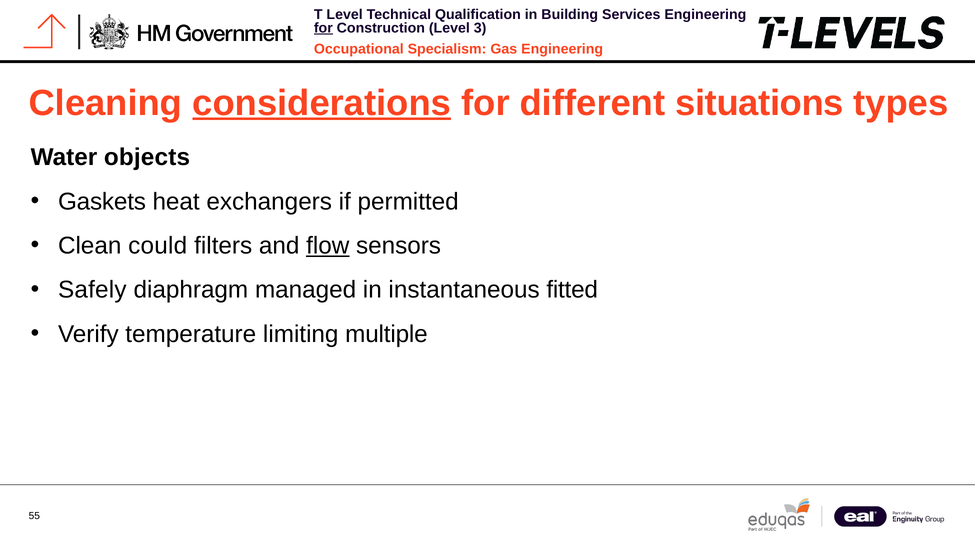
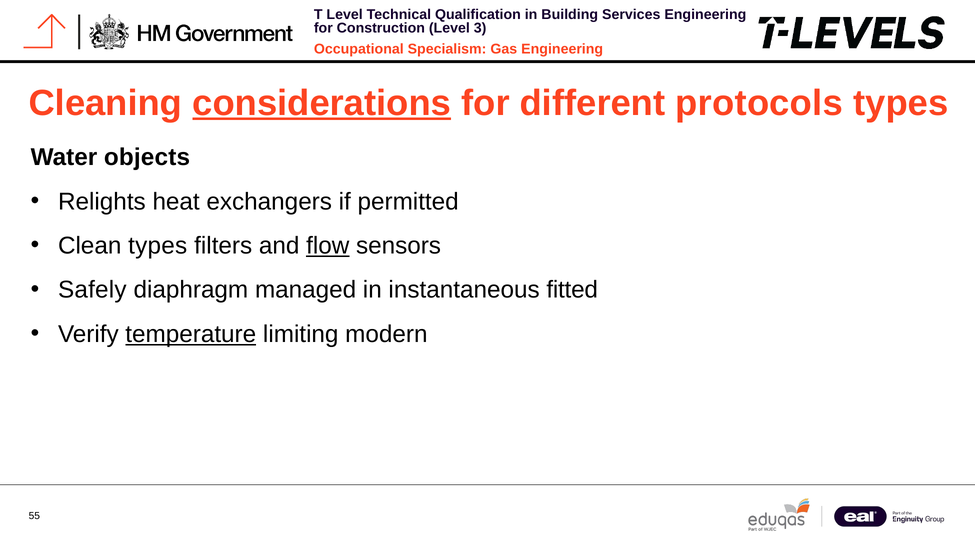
for underline: present -> none (323, 28)
situations: situations -> protocols (759, 103)
Gaskets: Gaskets -> Relights (102, 202)
Clean could: could -> types (158, 246)
temperature underline: none -> present (191, 334)
multiple: multiple -> modern (386, 334)
